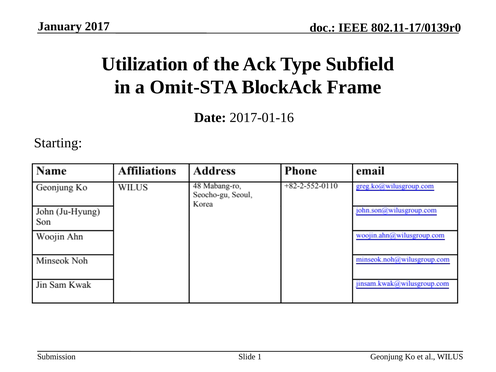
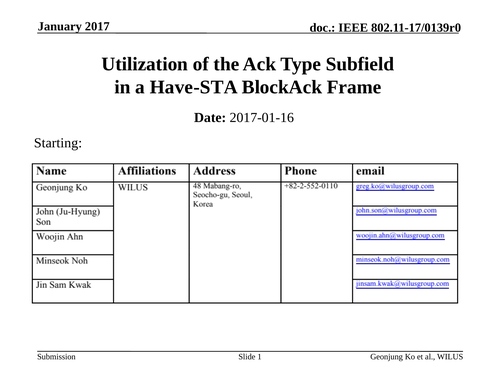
Omit-STA: Omit-STA -> Have-STA (194, 87)
